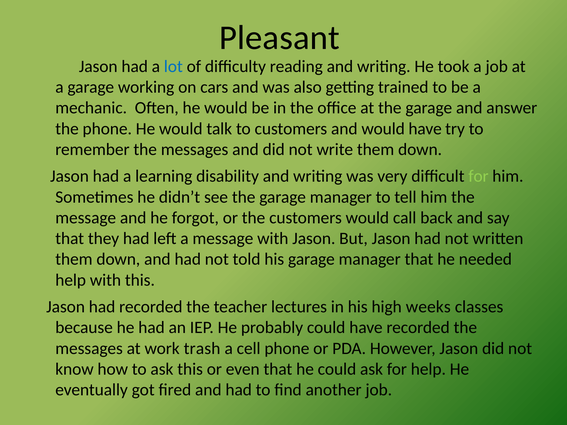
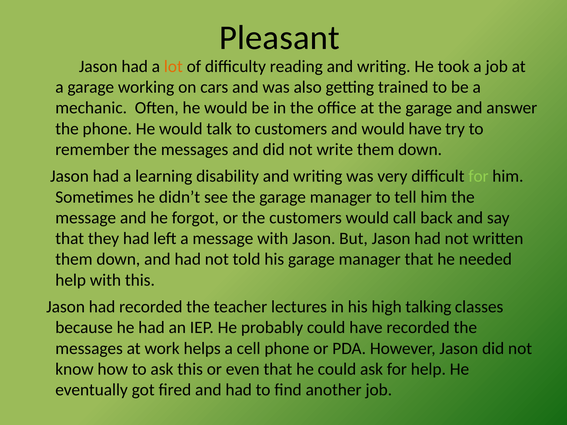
lot colour: blue -> orange (173, 66)
weeks: weeks -> talking (428, 307)
trash: trash -> helps (202, 349)
